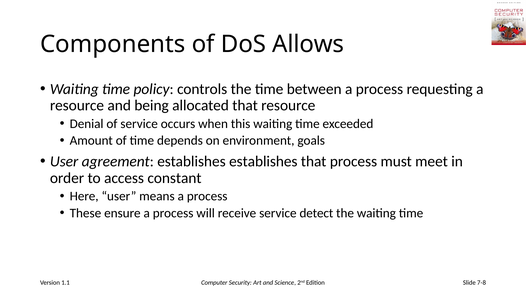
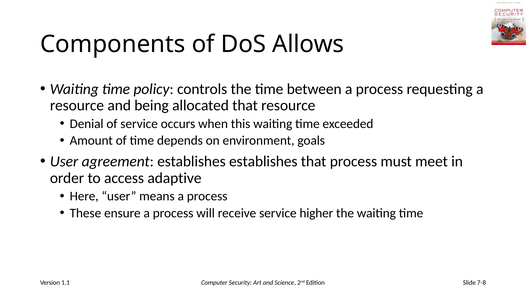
constant: constant -> adaptive (174, 178)
detect: detect -> higher (316, 213)
